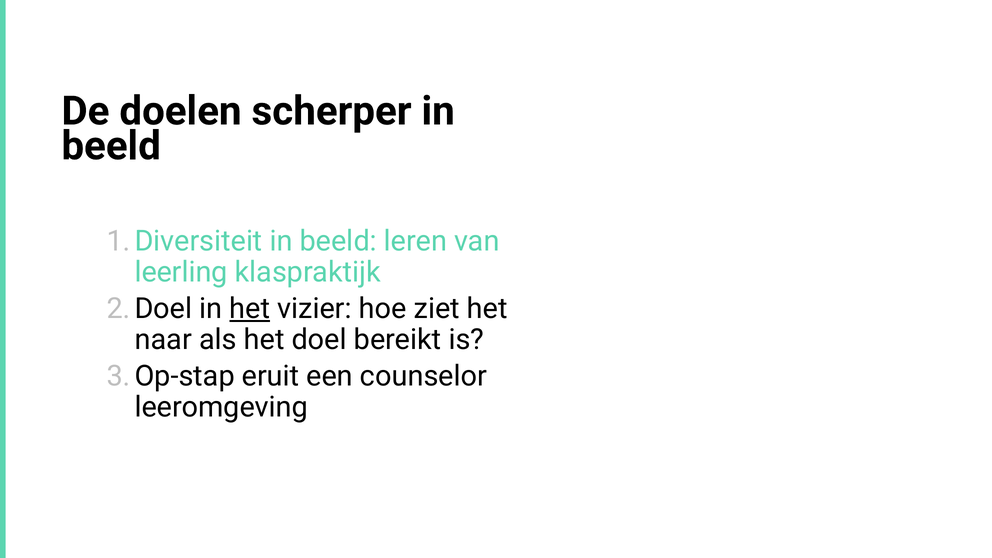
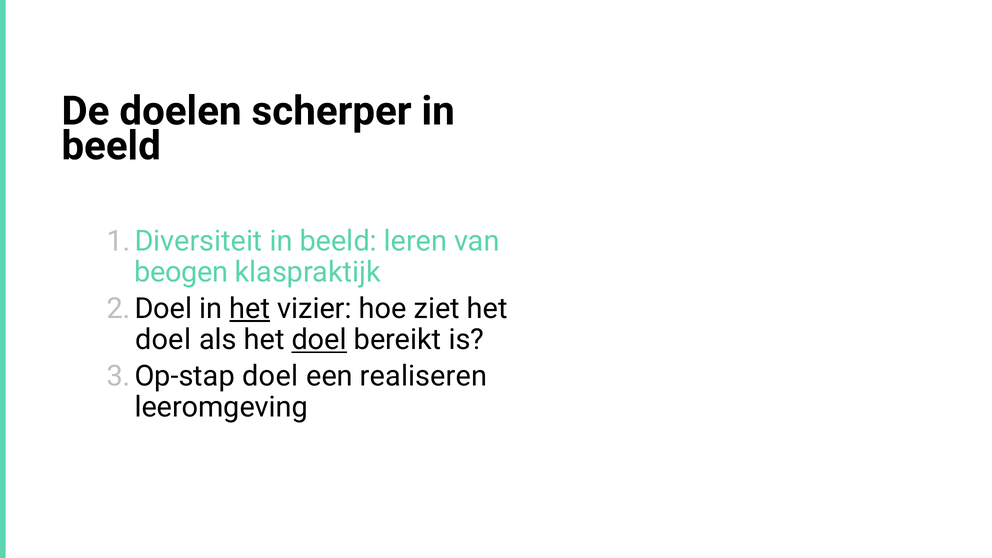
leerling: leerling -> beogen (181, 272)
naar: naar -> doel (163, 340)
doel underline: none -> present (319, 340)
eruit: eruit -> doel (270, 376)
counselor: counselor -> realiseren (423, 376)
